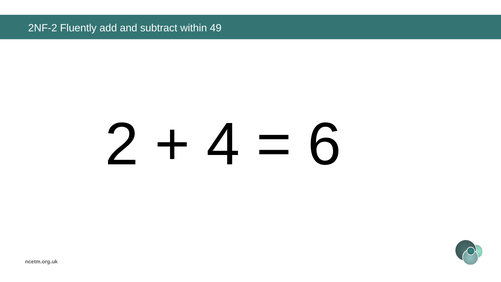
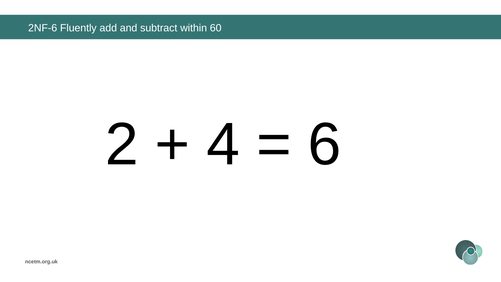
2NF-2: 2NF-2 -> 2NF-6 (43, 28)
49: 49 -> 60 (216, 28)
